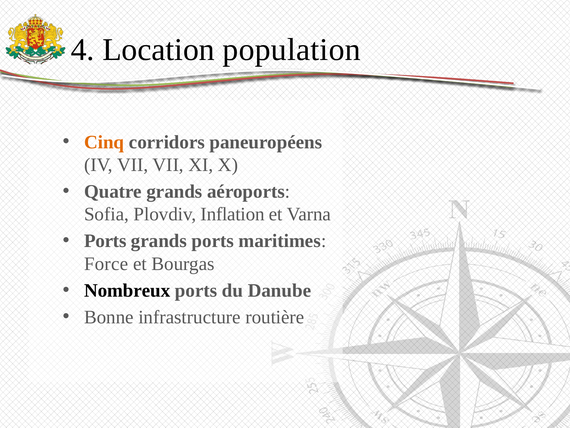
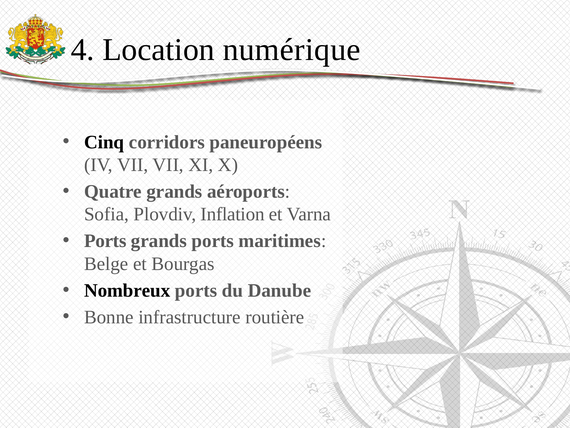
population: population -> numérique (292, 50)
Cinq colour: orange -> black (104, 142)
Force: Force -> Belge (106, 264)
